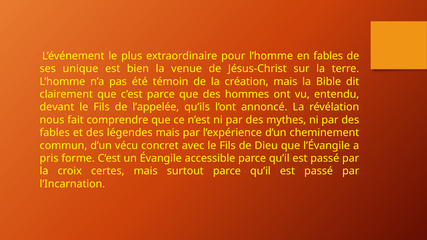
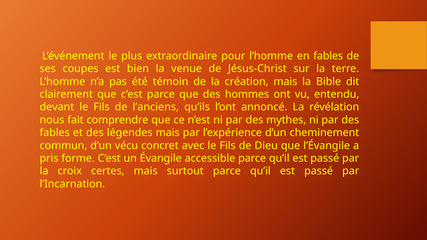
unique: unique -> coupes (81, 69)
l’appelée: l’appelée -> l’anciens (156, 107)
